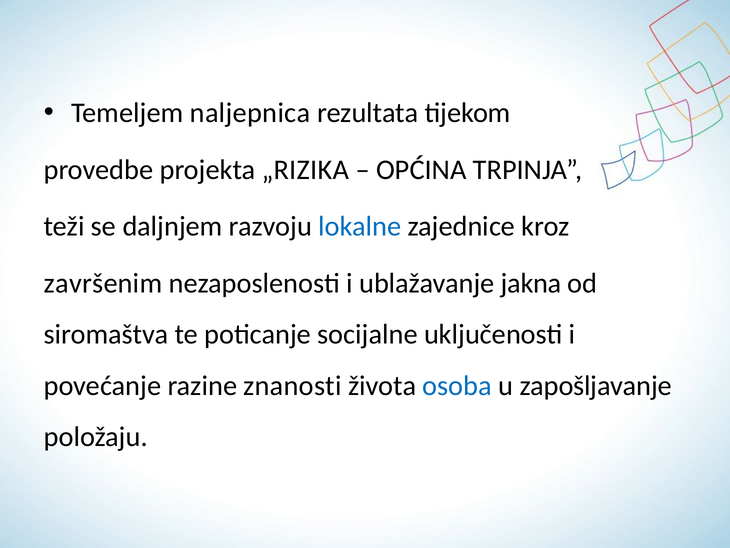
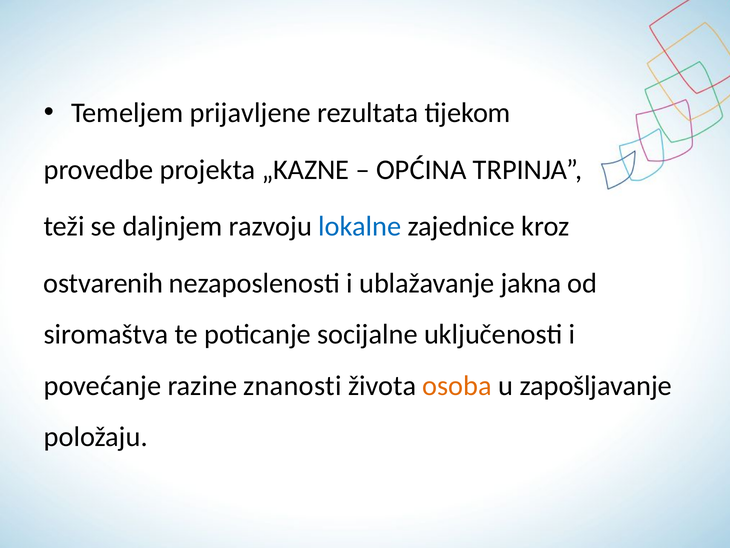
naljepnica: naljepnica -> prijavljene (250, 113)
„RIZIKA: „RIZIKA -> „KAZNE (306, 170)
završenim: završenim -> ostvarenih (103, 283)
osoba colour: blue -> orange (457, 385)
